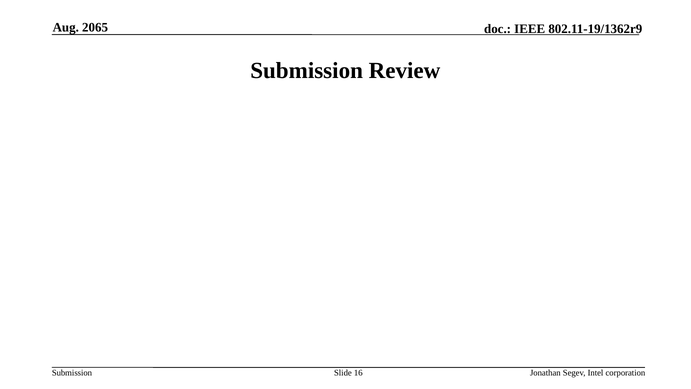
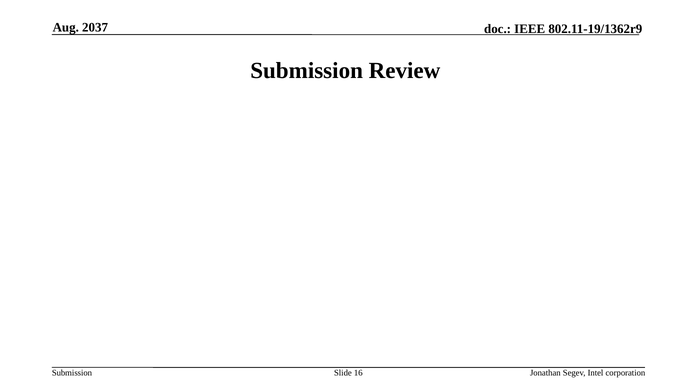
2065: 2065 -> 2037 (95, 27)
